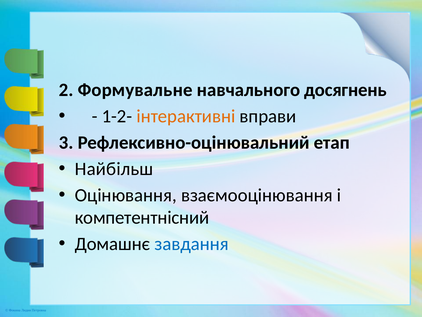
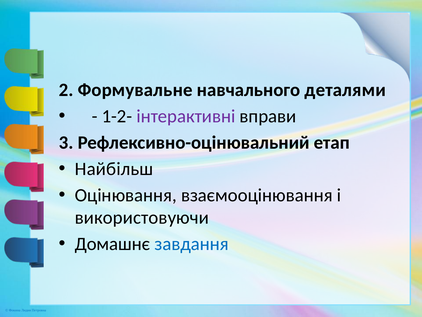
досягнень: досягнень -> деталями (345, 90)
інтерактивні colour: orange -> purple (186, 116)
компетентнісний: компетентнісний -> використовуючи (142, 217)
